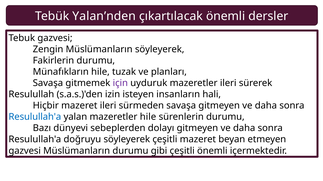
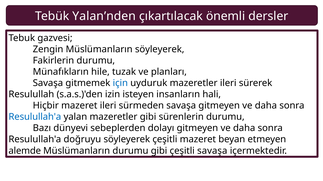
için colour: purple -> blue (120, 83)
mazeretler hile: hile -> gibi (148, 117)
gazvesi: gazvesi -> alemde (25, 151)
çeşitli önemli: önemli -> savaşa (212, 151)
